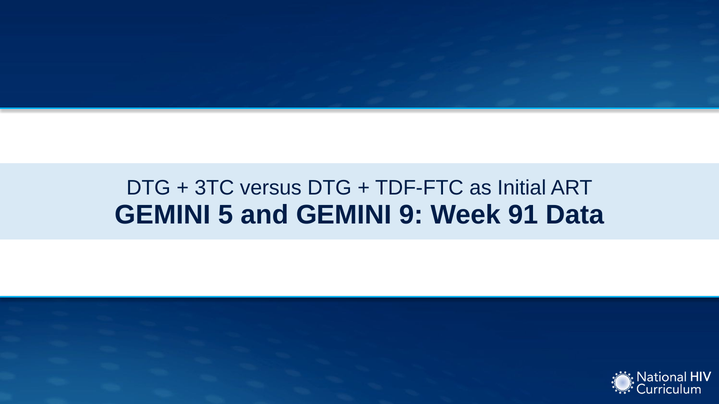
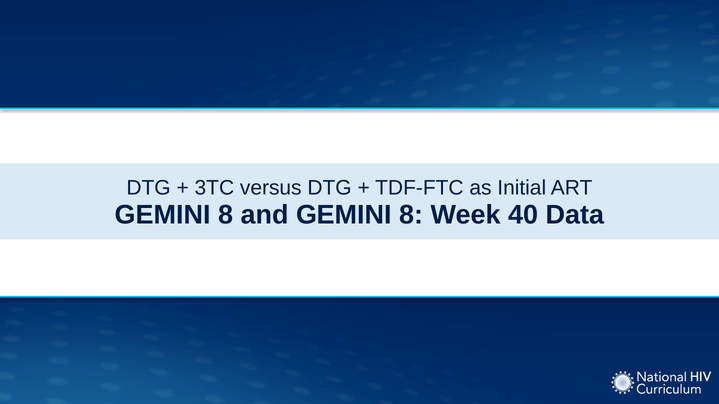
5: 5 -> 8 (226, 215)
and GEMINI 9: 9 -> 8 (411, 215)
91: 91 -> 40 (523, 215)
